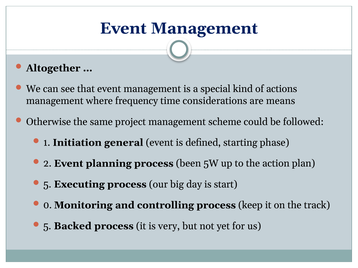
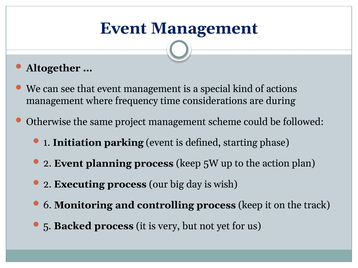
means: means -> during (281, 101)
general: general -> parking (124, 143)
planning process been: been -> keep (188, 164)
5: 5 -> 2 (47, 185)
start: start -> wish (226, 185)
0: 0 -> 6 (47, 206)
